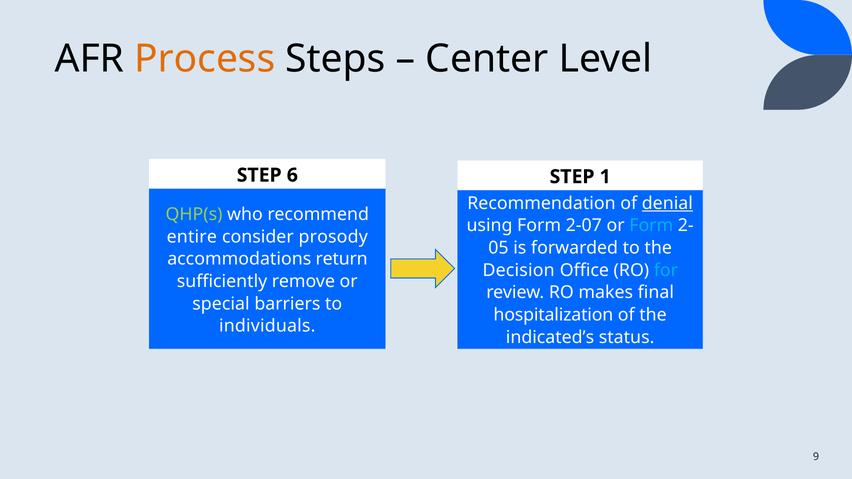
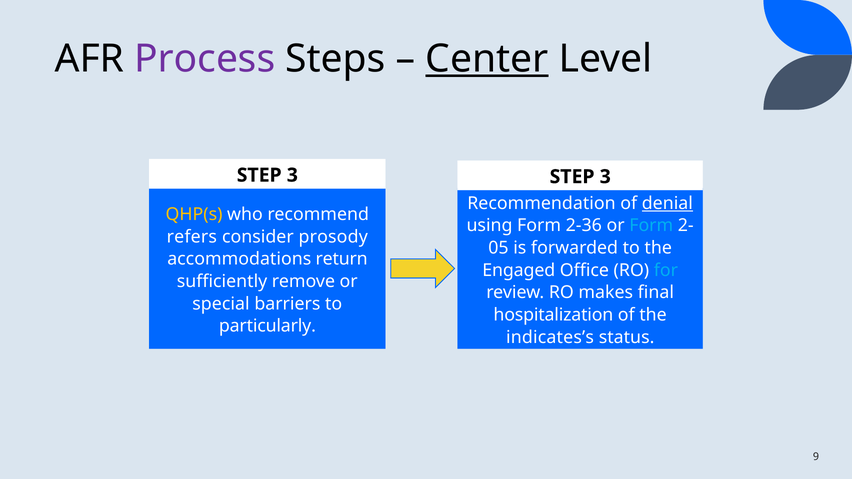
Process colour: orange -> purple (205, 59)
Center underline: none -> present (487, 59)
6: 6 -> 3 (292, 175)
1: 1 -> 3 (605, 177)
QHP(s colour: light green -> yellow (194, 214)
2-07: 2-07 -> 2-36 (584, 226)
entire: entire -> refers (192, 237)
Decision: Decision -> Engaged (519, 270)
individuals: individuals -> particularly (267, 326)
indicated’s: indicated’s -> indicates’s (550, 337)
